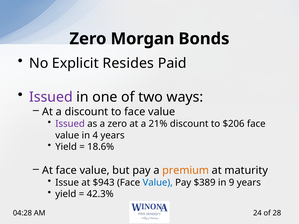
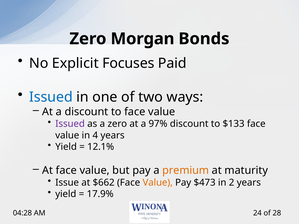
Resides: Resides -> Focuses (128, 63)
Issued colour: purple -> blue (51, 97)
21%: 21% -> 97% (158, 124)
$206: $206 -> $133 (234, 124)
18.6%: 18.6% -> 12.1% (101, 147)
$943: $943 -> $662 (104, 183)
Value colour: blue -> orange (158, 183)
$389: $389 -> $473 (205, 183)
9: 9 -> 2 (232, 183)
42.3%: 42.3% -> 17.9% (100, 194)
